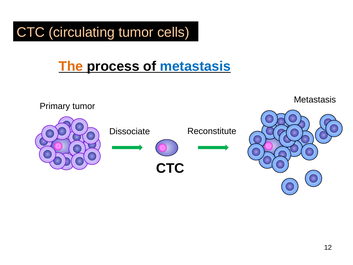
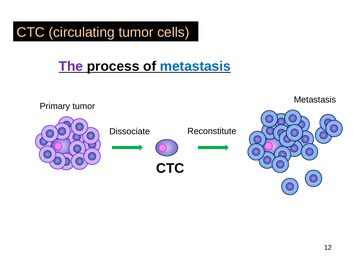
The colour: orange -> purple (71, 66)
